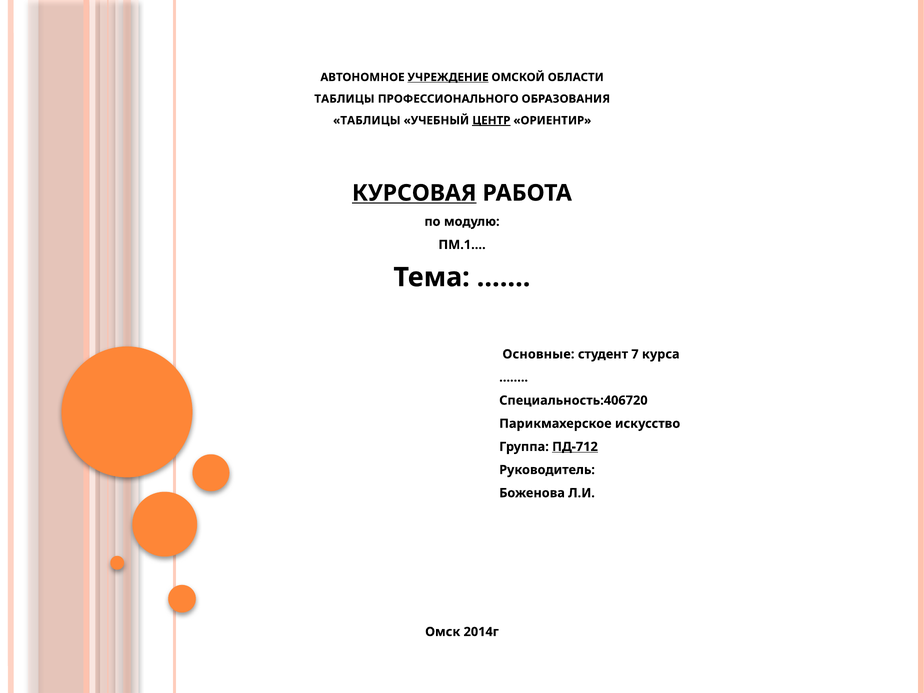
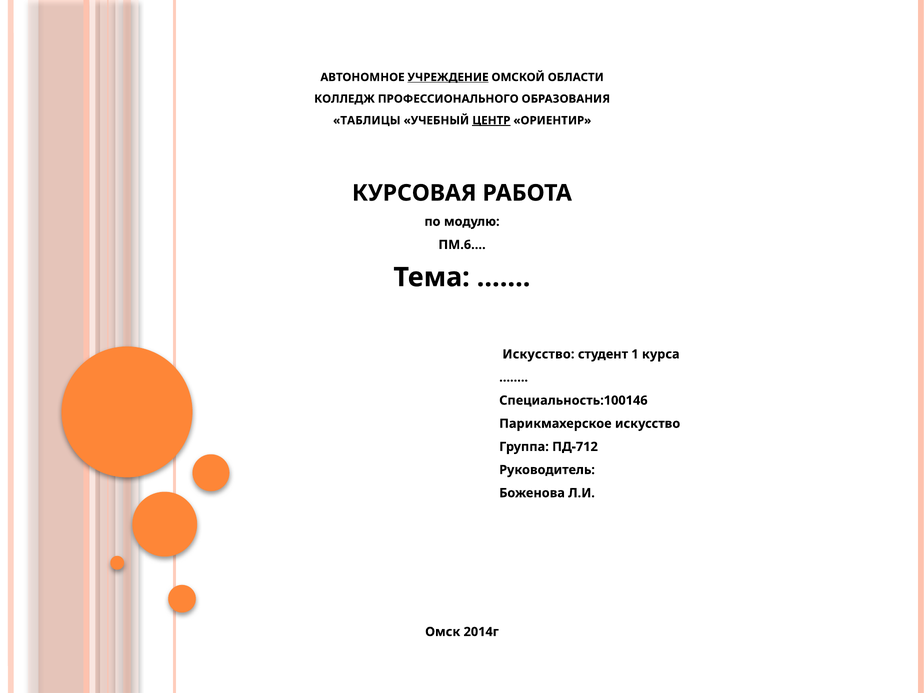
ТАБЛИЦЫ: ТАБЛИЦЫ -> КОЛЛЕДЖ (345, 99)
КУРСОВАЯ underline: present -> none (414, 193)
ПМ.1…: ПМ.1… -> ПМ.6… (462, 245)
Основные: Основные -> Искусство (538, 354)
7: 7 -> 1 (635, 354)
Специальность:406720: Специальность:406720 -> Специальность:100146 (573, 400)
ПД-712 underline: present -> none (575, 447)
